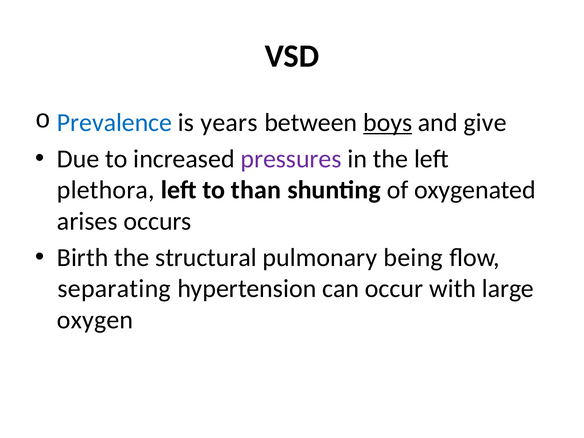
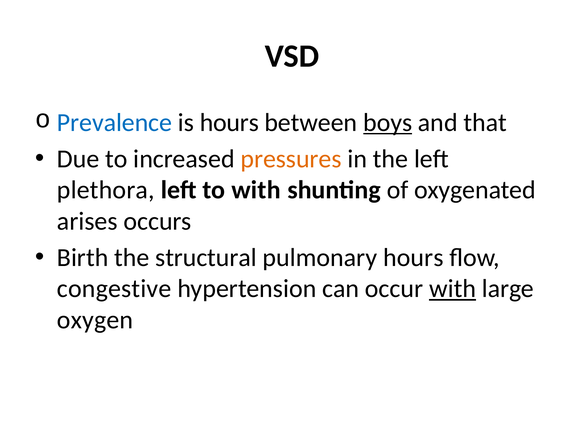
is years: years -> hours (229, 123)
give: give -> that (485, 123)
pressures colour: purple -> orange (291, 159)
to than: than -> with (256, 190)
pulmonary being: being -> hours (413, 258)
separating: separating -> congestive (114, 289)
with underline: none -> present (453, 289)
